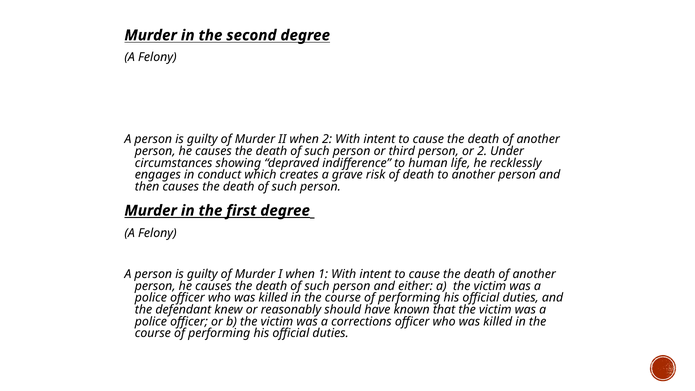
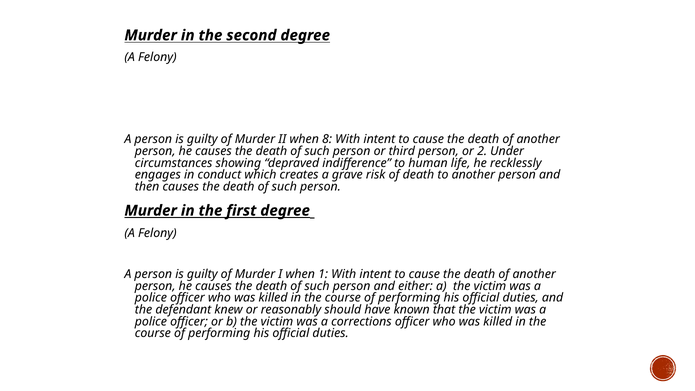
when 2: 2 -> 8 (327, 139)
